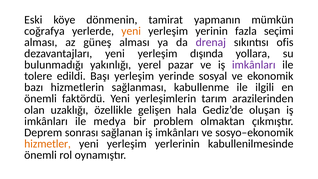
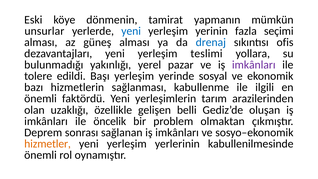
coğrafya: coğrafya -> unsurlar (44, 31)
yeni colour: orange -> blue (131, 31)
drenaj colour: purple -> blue (211, 42)
dışında: dışında -> teslimi (206, 54)
hala: hala -> belli (187, 110)
medya: medya -> öncelik (110, 121)
